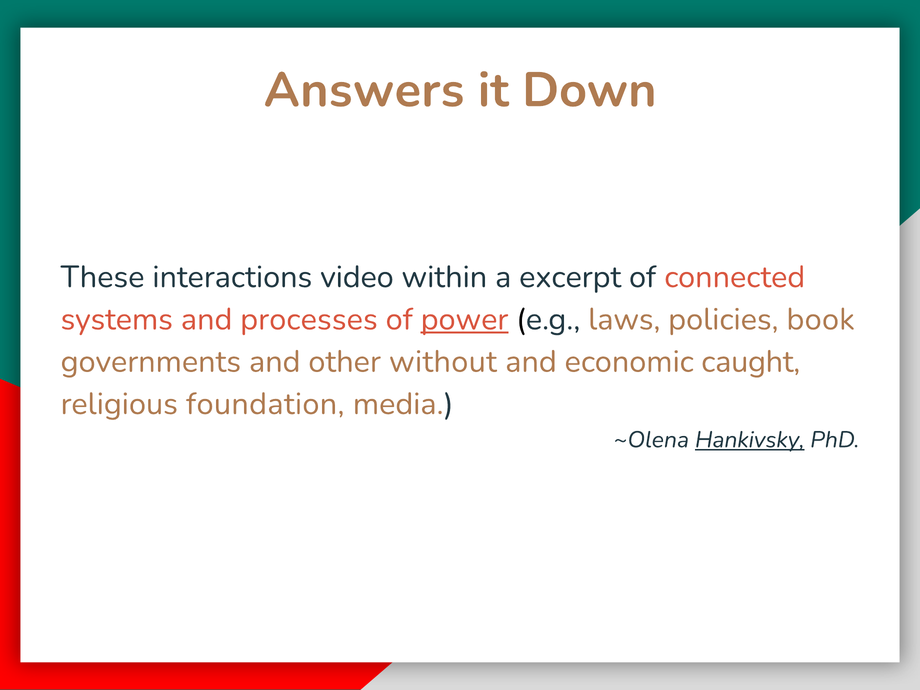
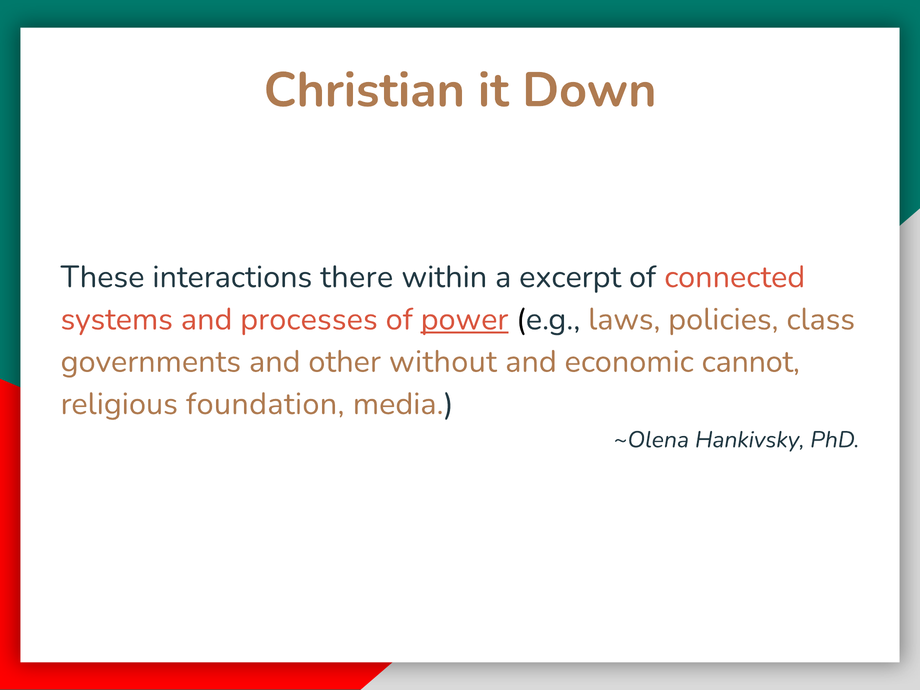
Answers: Answers -> Christian (364, 90)
video: video -> there (357, 277)
book: book -> class (821, 319)
caught: caught -> cannot (751, 362)
Hankivsky underline: present -> none (750, 440)
